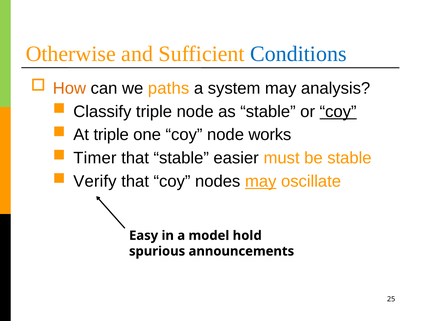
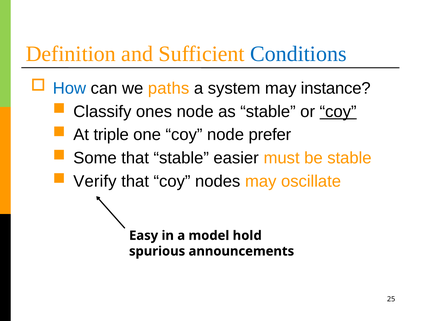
Otherwise: Otherwise -> Definition (71, 54)
How colour: orange -> blue (69, 88)
analysis: analysis -> instance (336, 88)
Classify triple: triple -> ones (154, 112)
works: works -> prefer (270, 135)
Timer: Timer -> Some (95, 158)
may underline: present -> none (261, 181)
